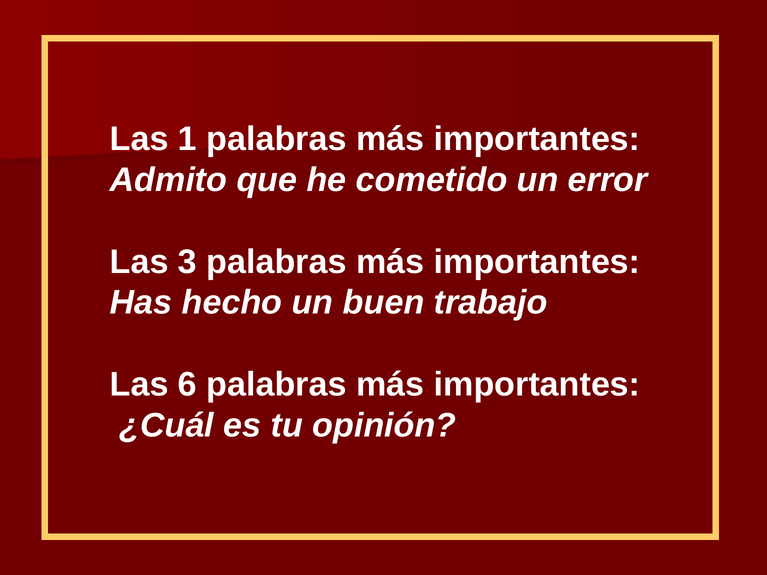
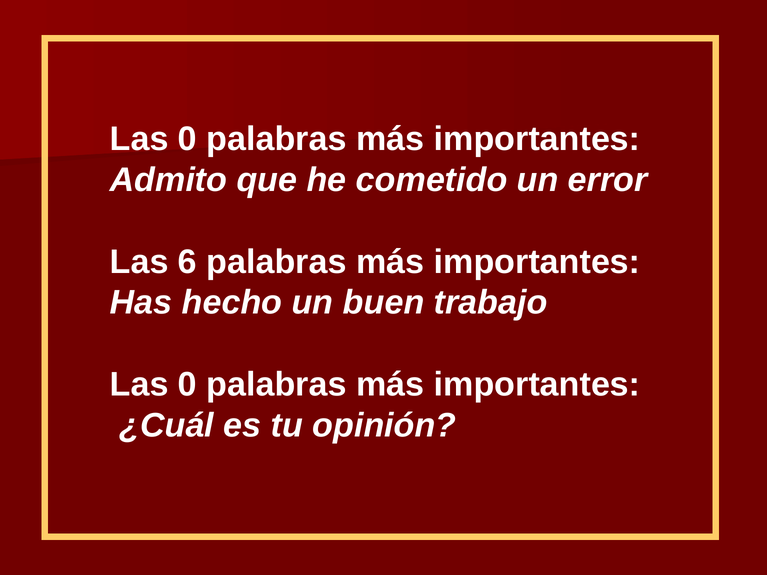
1: 1 -> 0 (187, 139)
3: 3 -> 6 (187, 262)
6: 6 -> 0 (187, 385)
